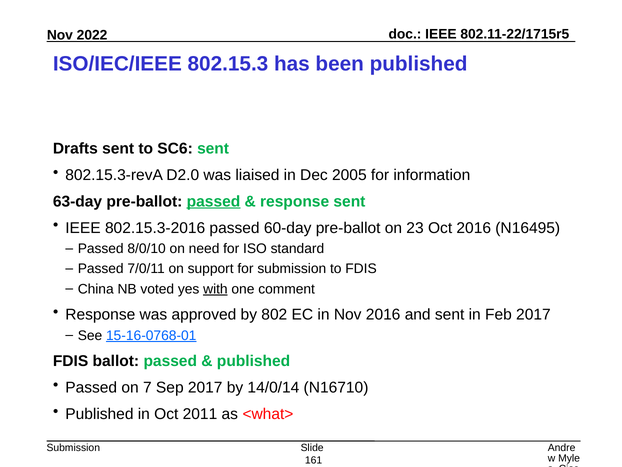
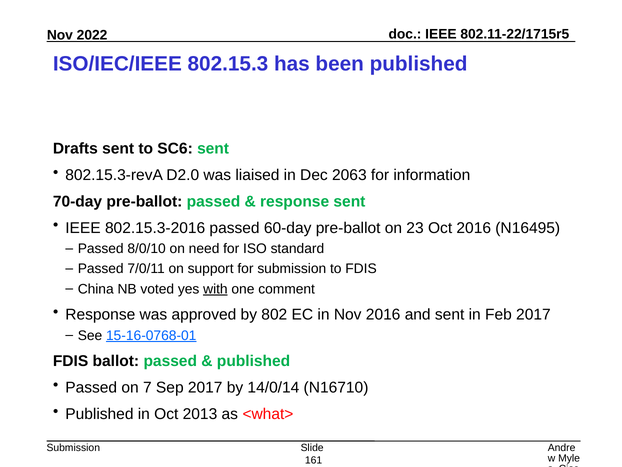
2005: 2005 -> 2063 (349, 175)
63-day: 63-day -> 70-day (78, 201)
passed underline: present -> none (214, 201)
2011: 2011 -> 2013 (200, 414)
